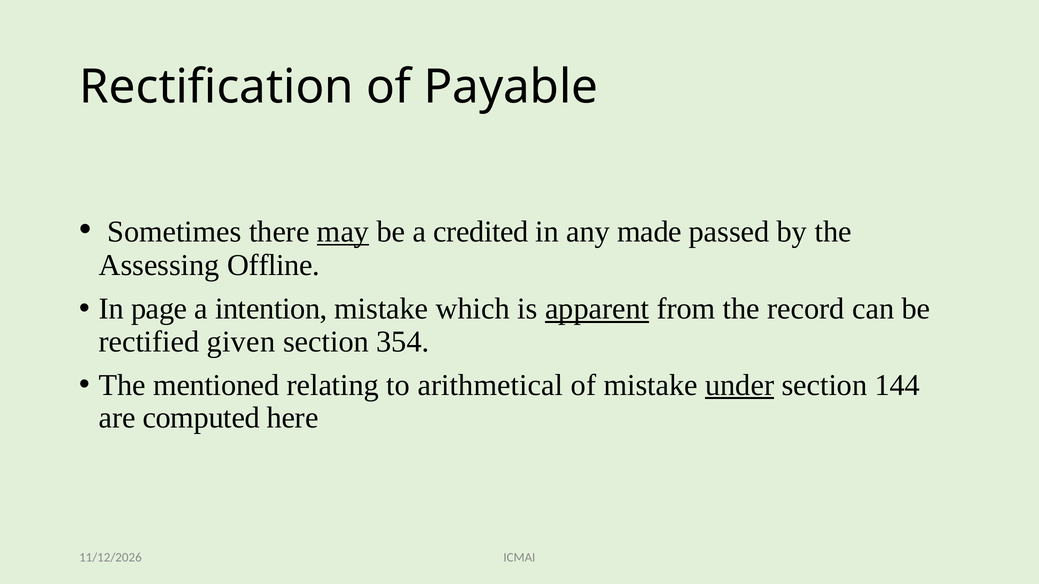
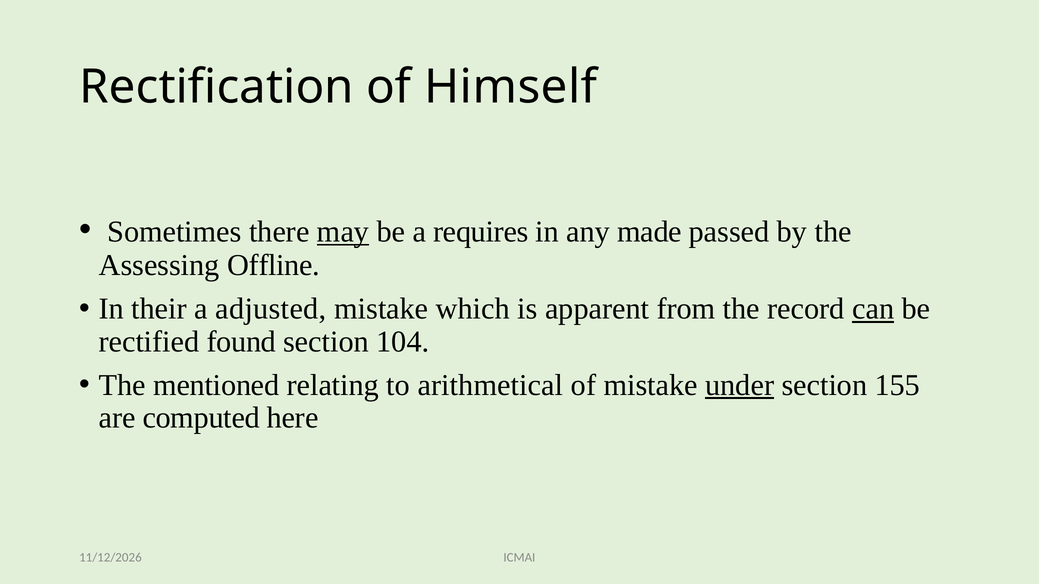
Payable: Payable -> Himself (511, 87)
credited: credited -> requires (481, 232)
page: page -> their (159, 309)
intention: intention -> adjusted (271, 309)
apparent underline: present -> none (597, 309)
can underline: none -> present (873, 309)
given: given -> found (241, 342)
354: 354 -> 104 (403, 342)
144: 144 -> 155 (897, 385)
